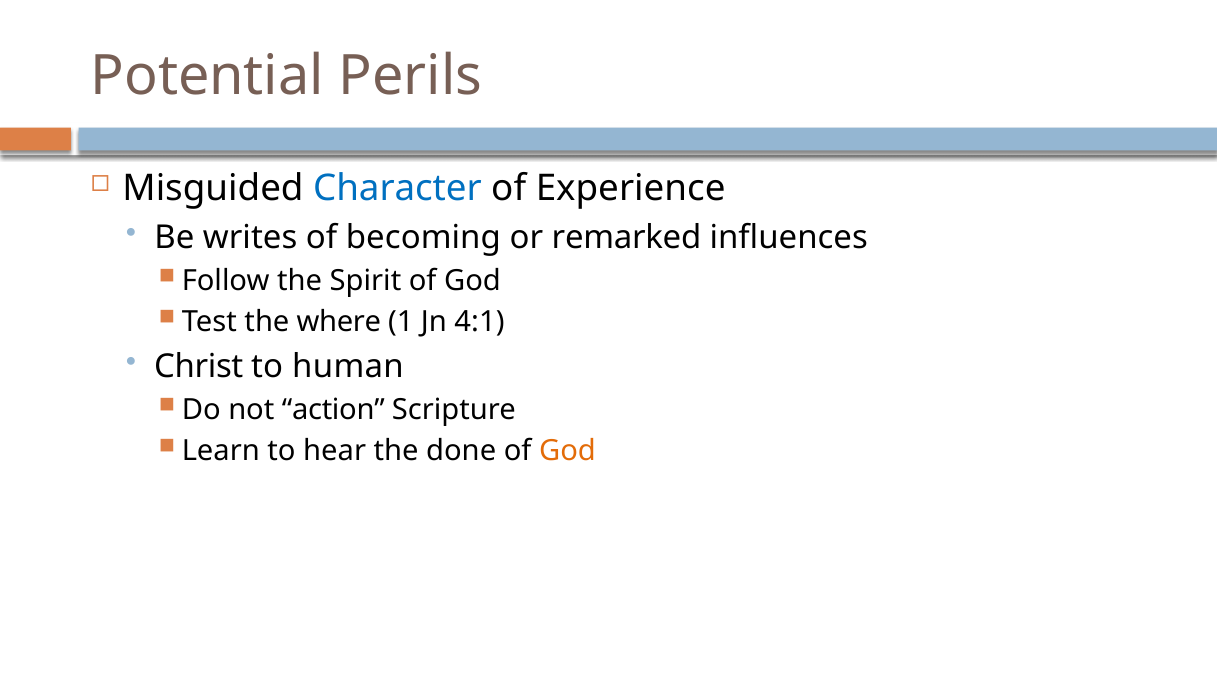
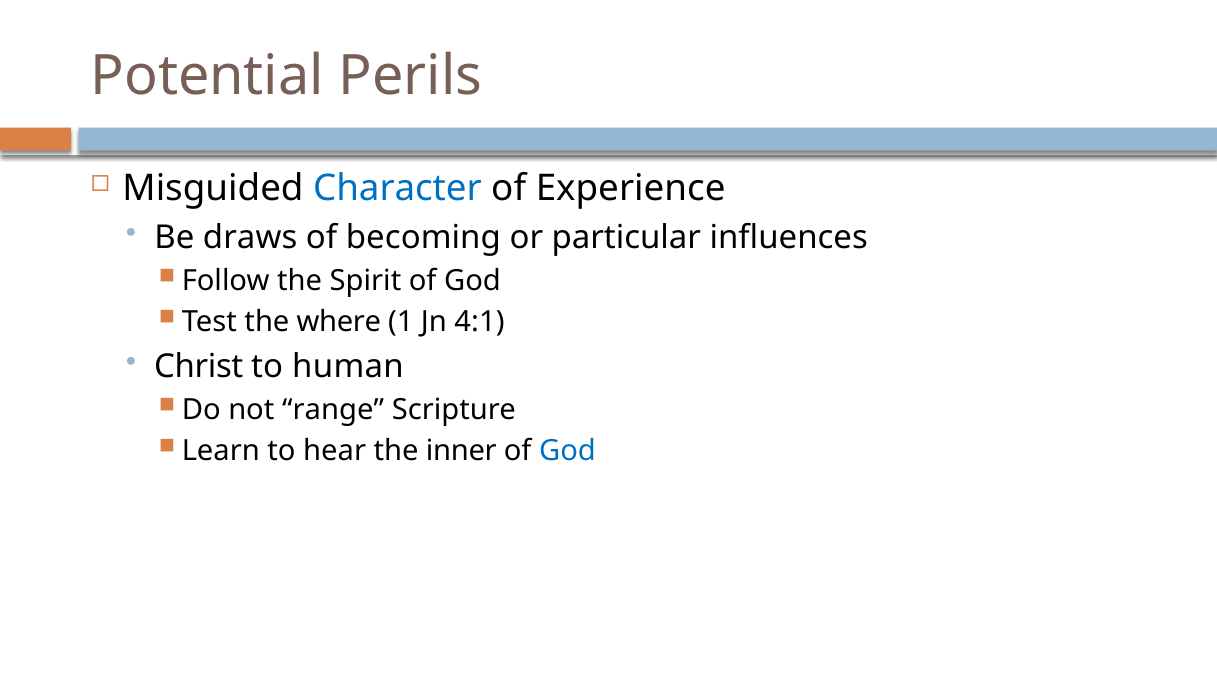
writes: writes -> draws (250, 237)
remarked: remarked -> particular (626, 237)
action: action -> range (333, 410)
done: done -> inner (461, 451)
God colour: orange -> blue (567, 451)
